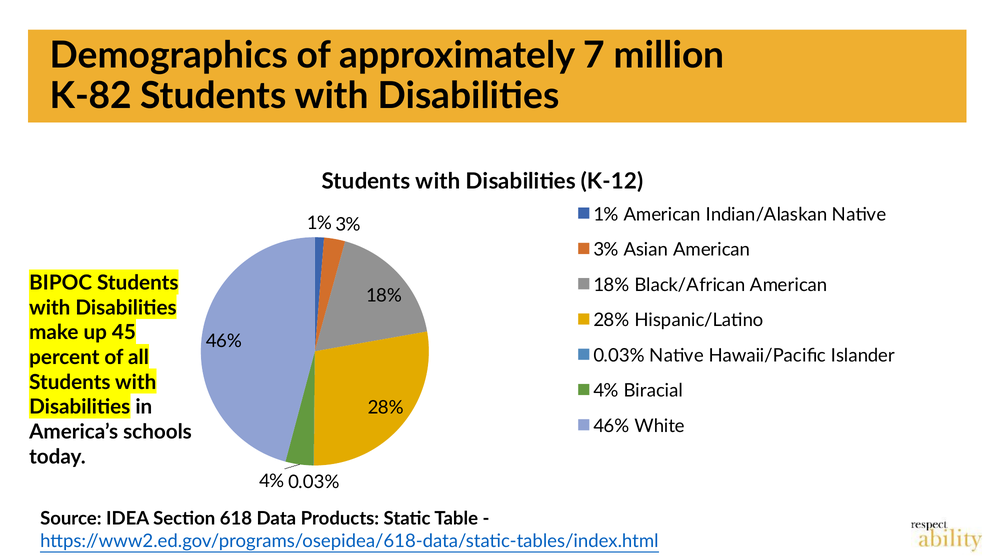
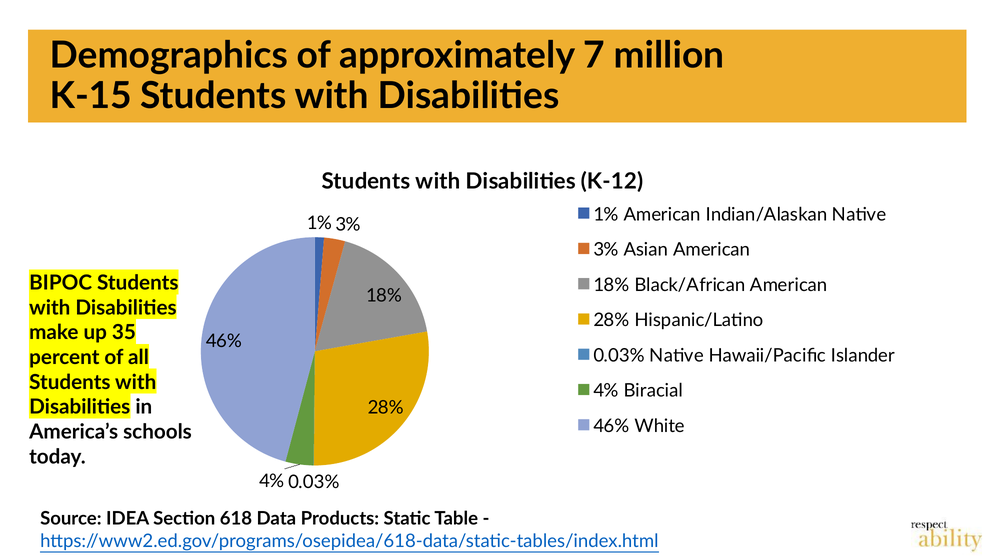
K-82: K-82 -> K-15 (91, 96)
45: 45 -> 35 (124, 332)
